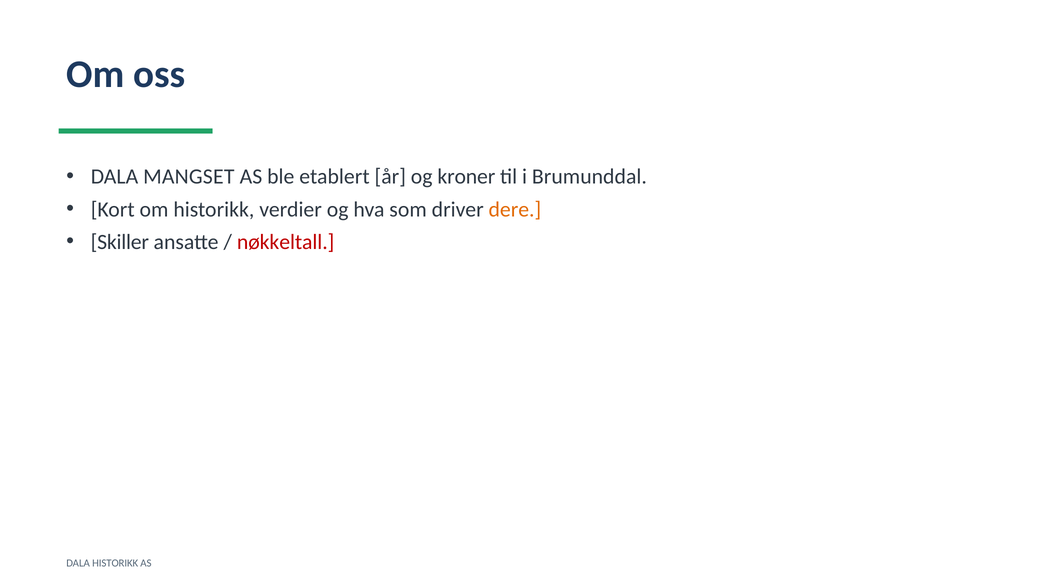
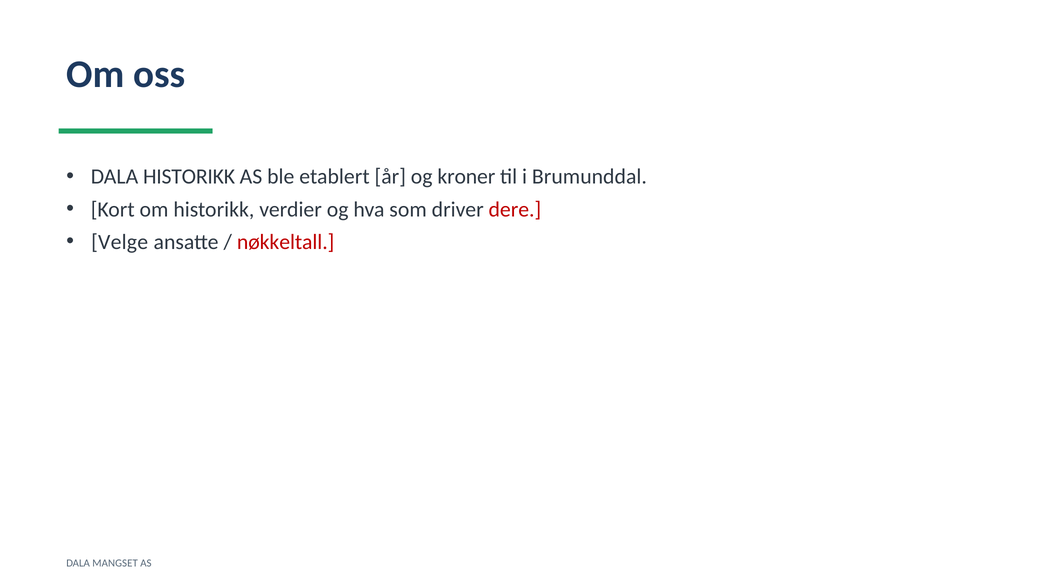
DALA MANGSET: MANGSET -> HISTORIKK (189, 177)
dere colour: orange -> red (515, 209)
Skiller: Skiller -> Velge (120, 242)
DALA HISTORIKK: HISTORIKK -> MANGSET (115, 563)
